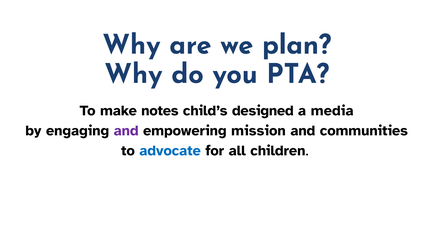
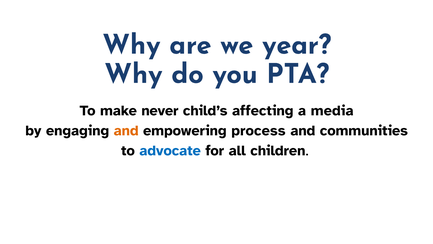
plan: plan -> year (297, 45)
notes: notes -> never (160, 110)
designed: designed -> affecting (263, 110)
and colour: purple -> orange (126, 130)
mission: mission -> process (258, 130)
